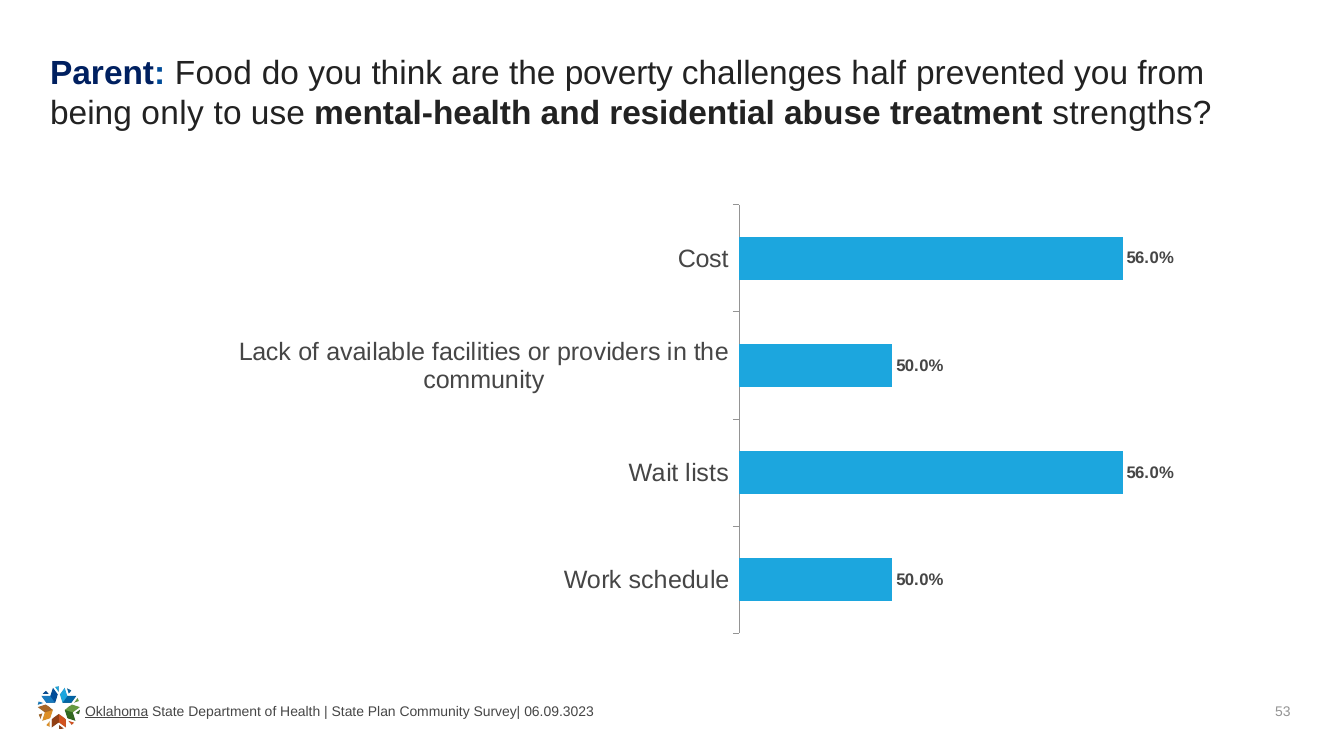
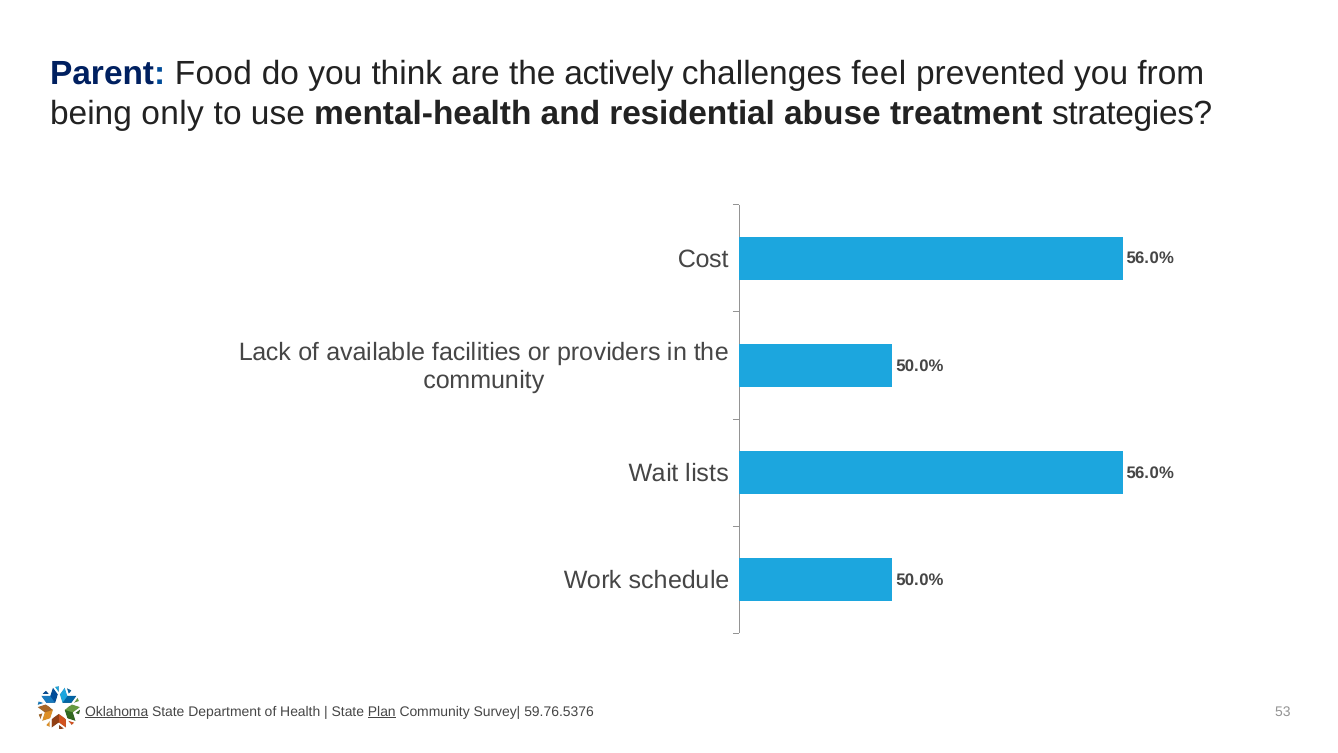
poverty: poverty -> actively (619, 73)
half: half -> feel (879, 73)
strengths: strengths -> strategies (1132, 113)
Plan underline: none -> present (382, 711)
06.09.3023: 06.09.3023 -> 59.76.5376 (559, 711)
